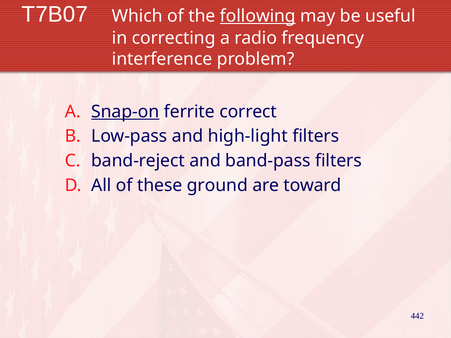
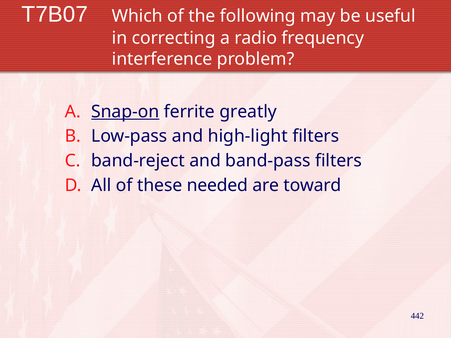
following underline: present -> none (258, 16)
correct: correct -> greatly (248, 112)
ground: ground -> needed (218, 185)
